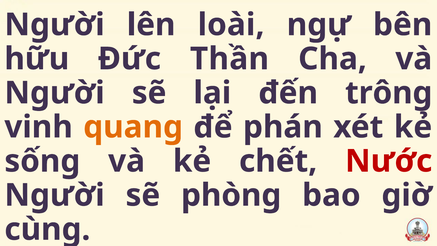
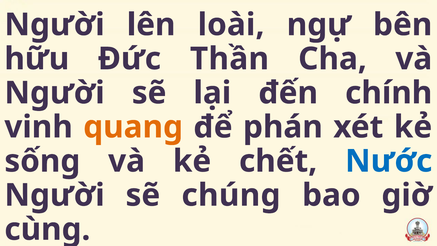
trông: trông -> chính (389, 93)
Nước colour: red -> blue (389, 161)
phòng: phòng -> chúng (231, 195)
